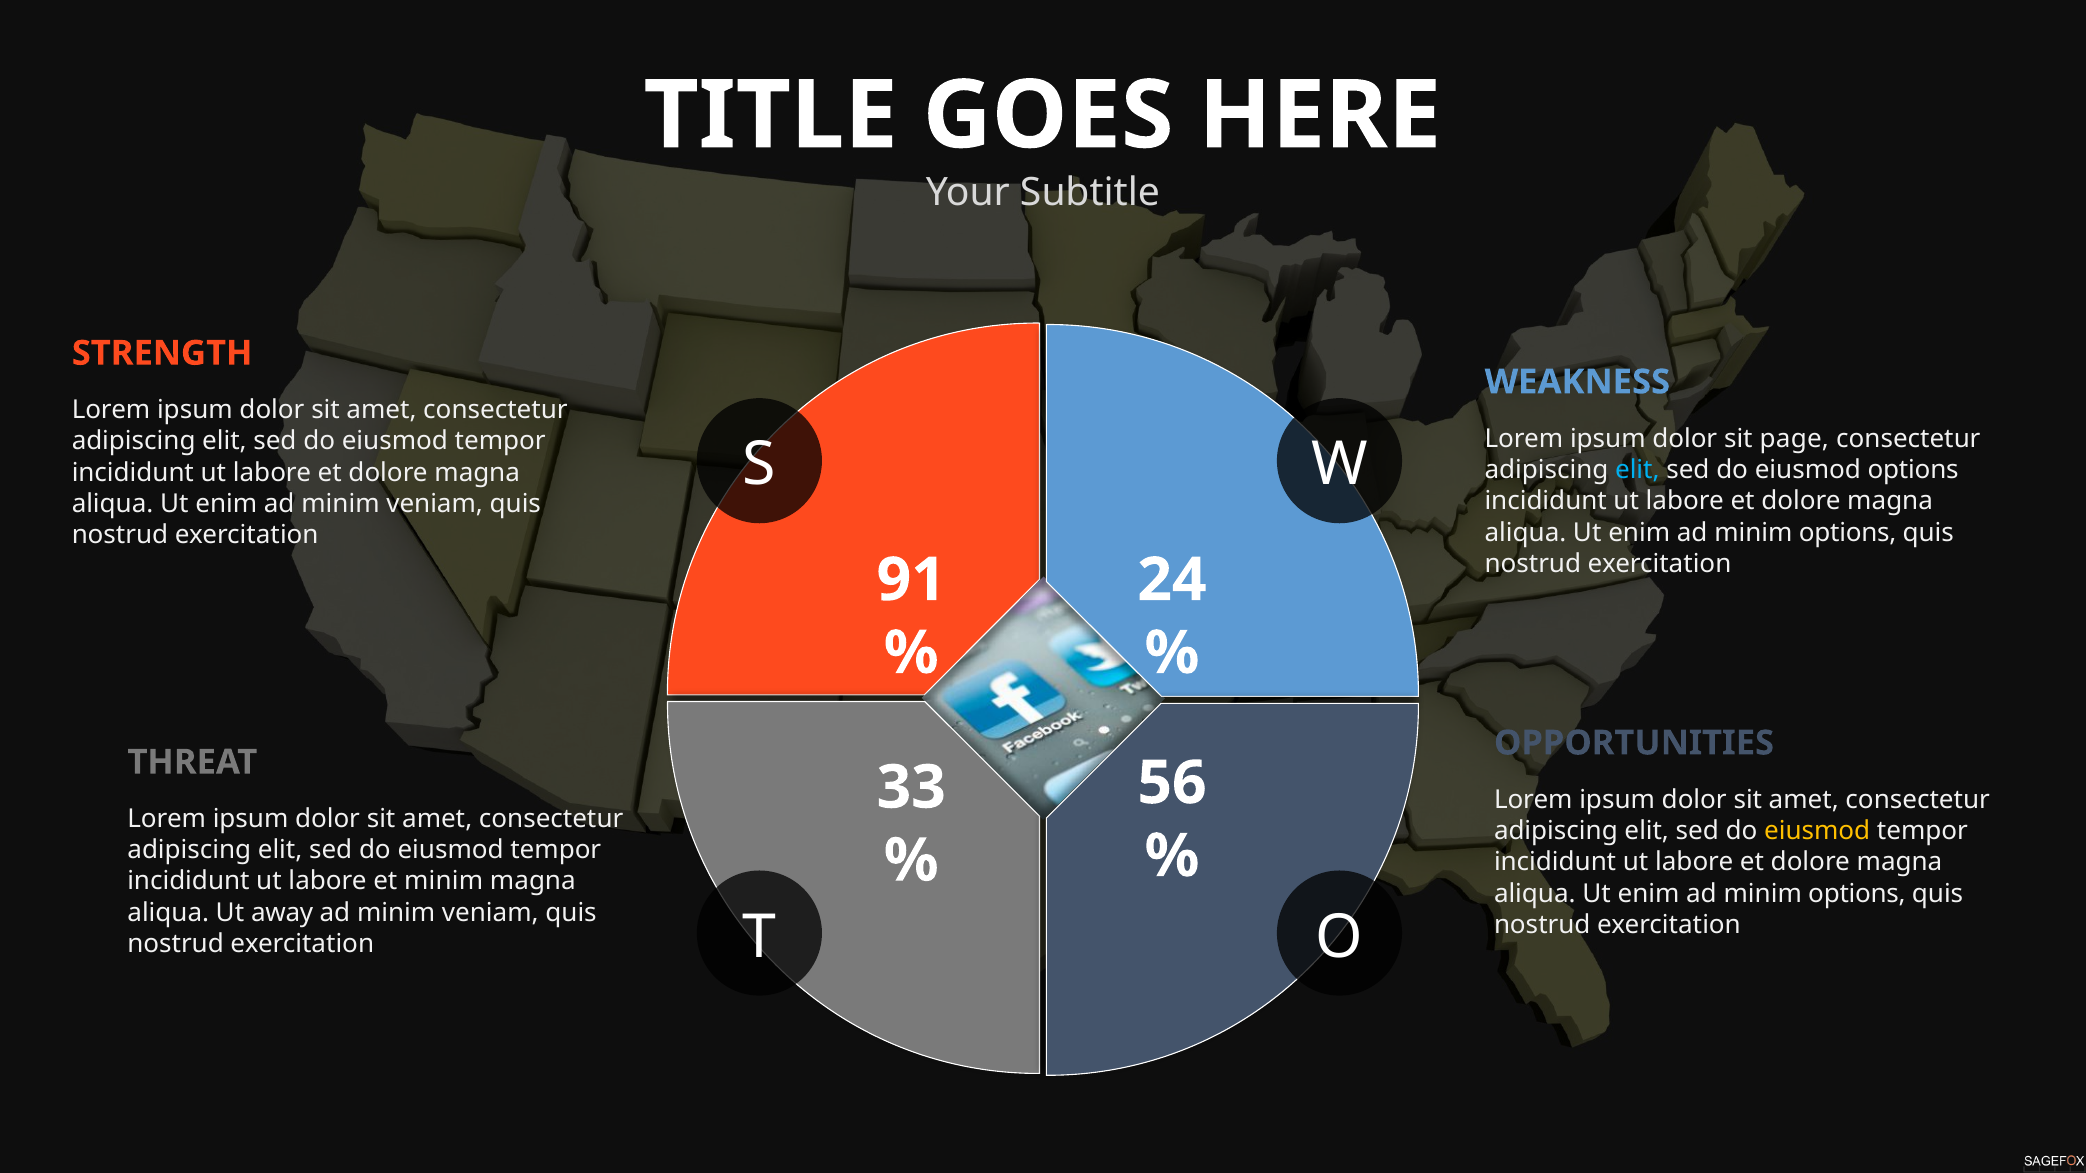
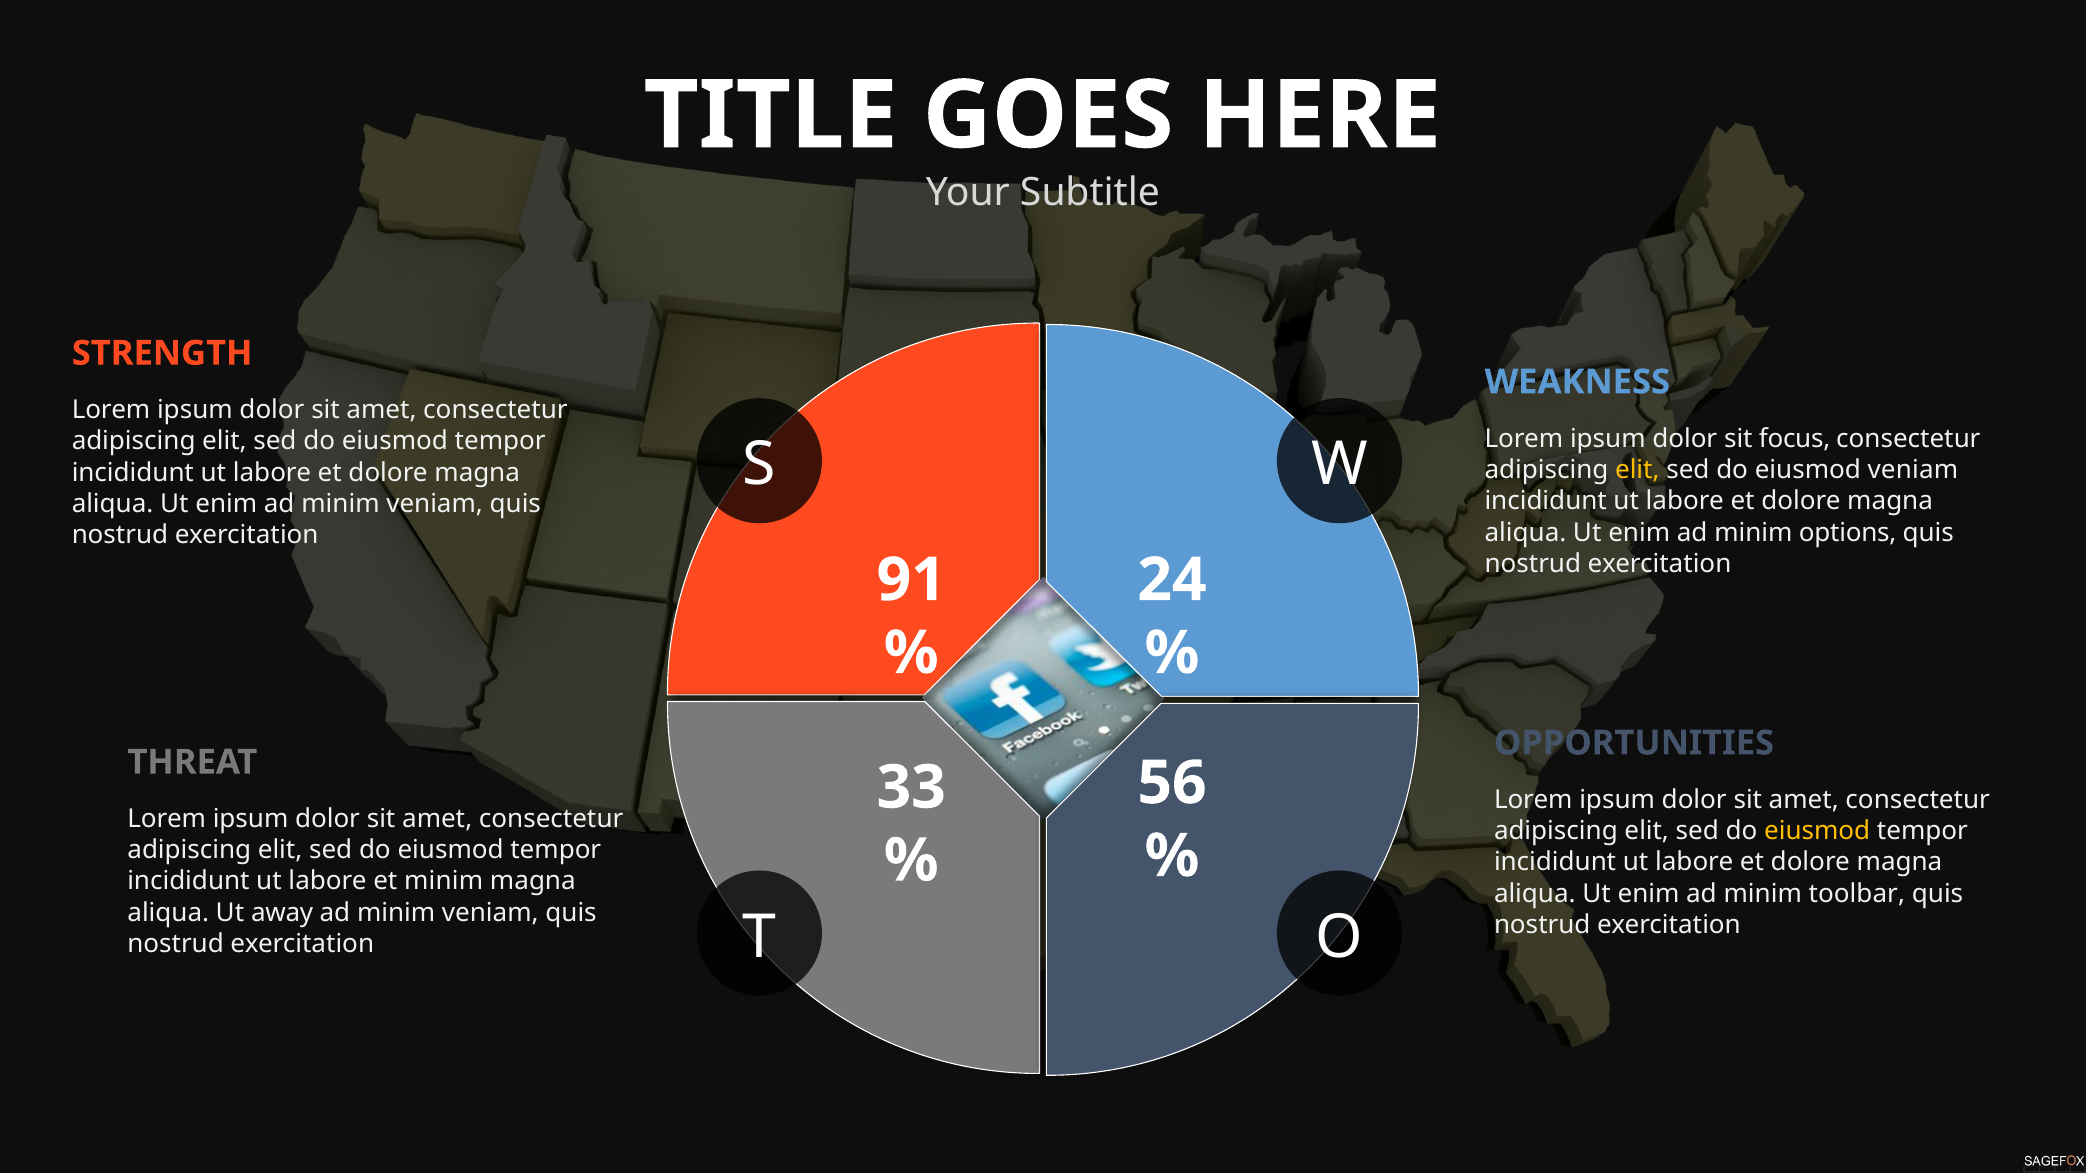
page: page -> focus (1795, 439)
elit colour: light blue -> yellow (1637, 470)
eiusmod options: options -> veniam (1913, 470)
options: options -> toolbar (1857, 894)
